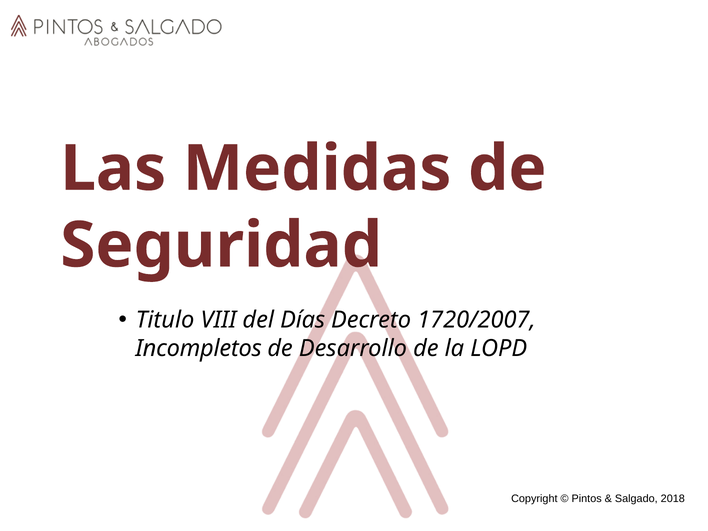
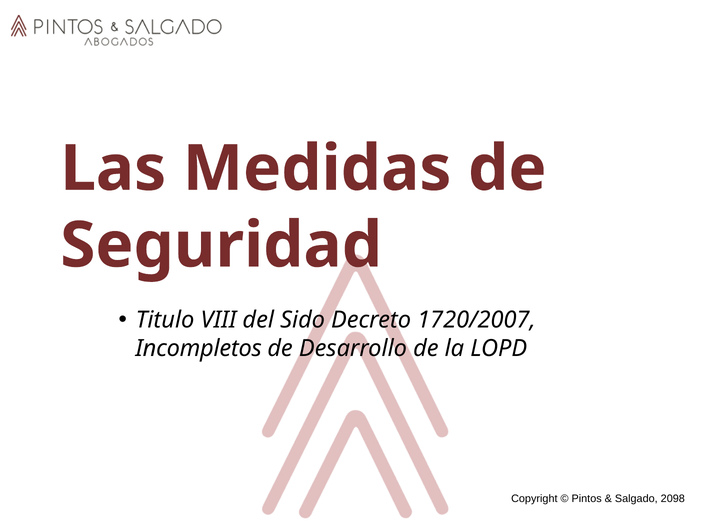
Días: Días -> Sido (303, 320)
2018: 2018 -> 2098 (673, 499)
